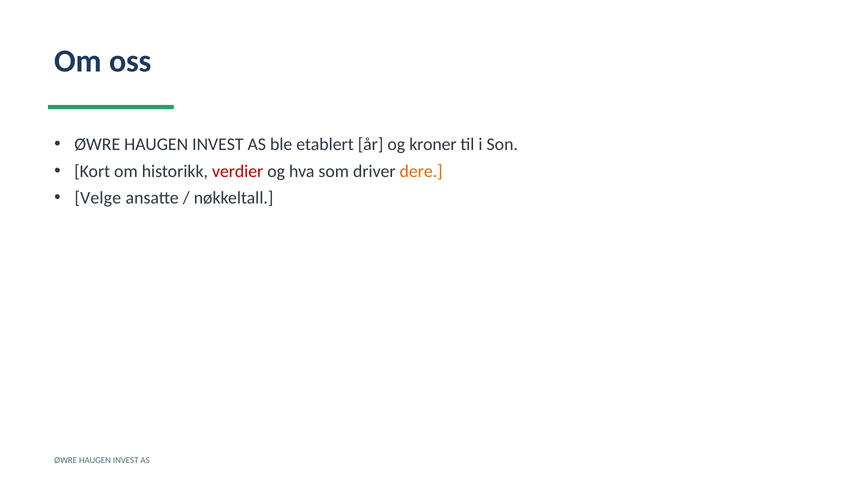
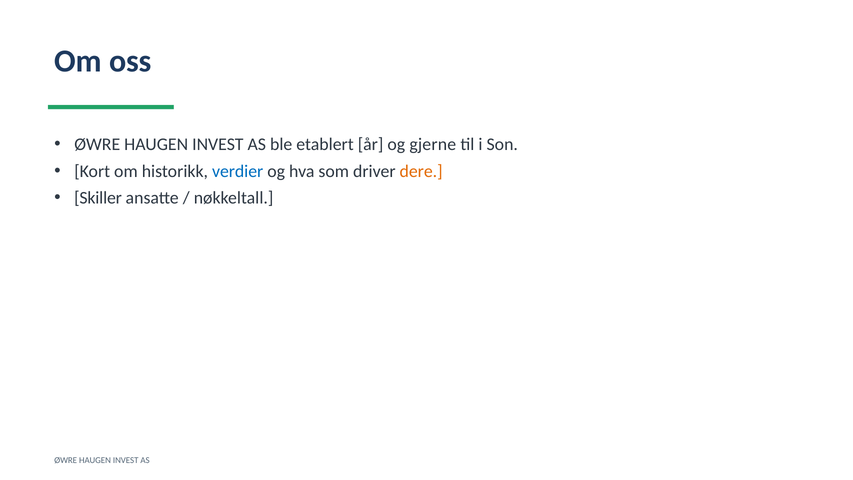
kroner: kroner -> gjerne (433, 144)
verdier colour: red -> blue (238, 171)
Velge: Velge -> Skiller (98, 198)
